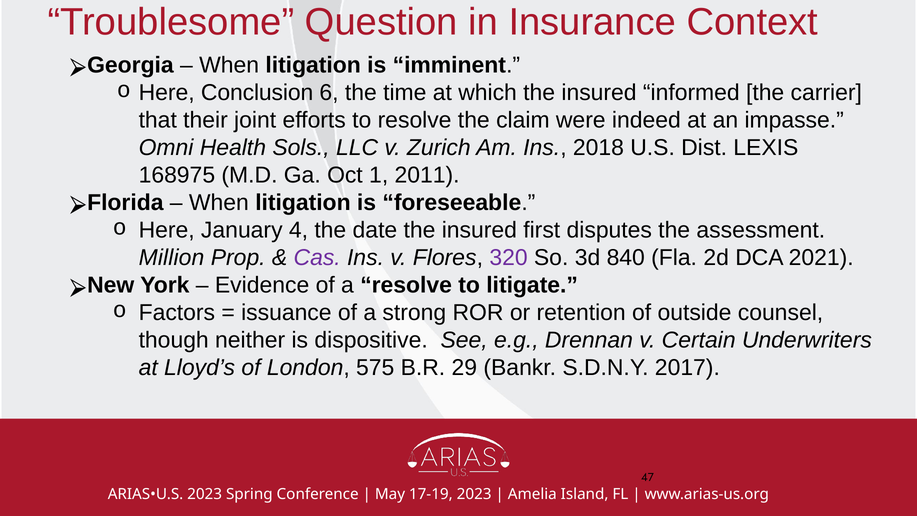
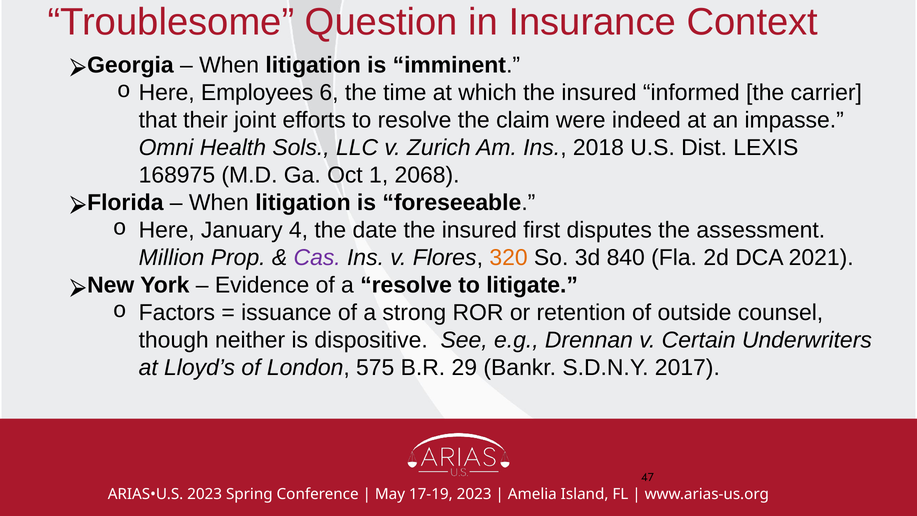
Conclusion: Conclusion -> Employees (257, 93)
2011: 2011 -> 2068 (427, 175)
320 colour: purple -> orange (509, 258)
